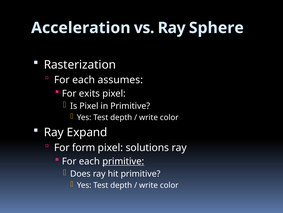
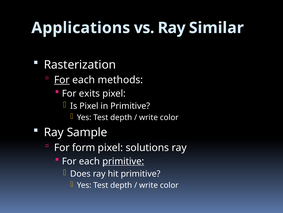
Acceleration: Acceleration -> Applications (81, 28)
Sphere: Sphere -> Similar (216, 28)
For underline: none -> present (62, 80)
assumes: assumes -> methods (120, 80)
Expand: Expand -> Sample (87, 132)
